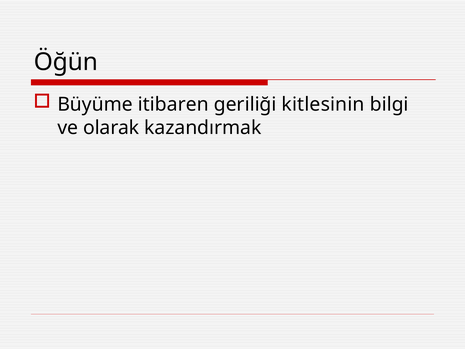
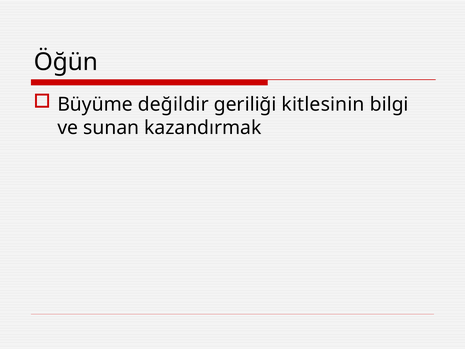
itibaren: itibaren -> değildir (173, 104)
olarak: olarak -> sunan (111, 128)
